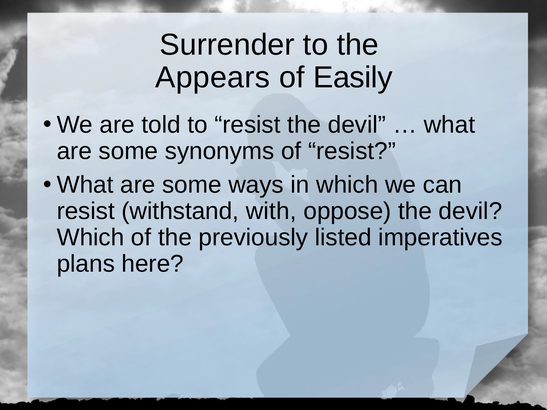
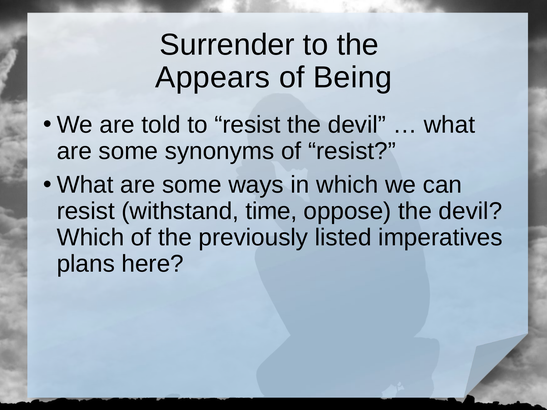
Easily: Easily -> Being (353, 78)
with: with -> time (271, 211)
